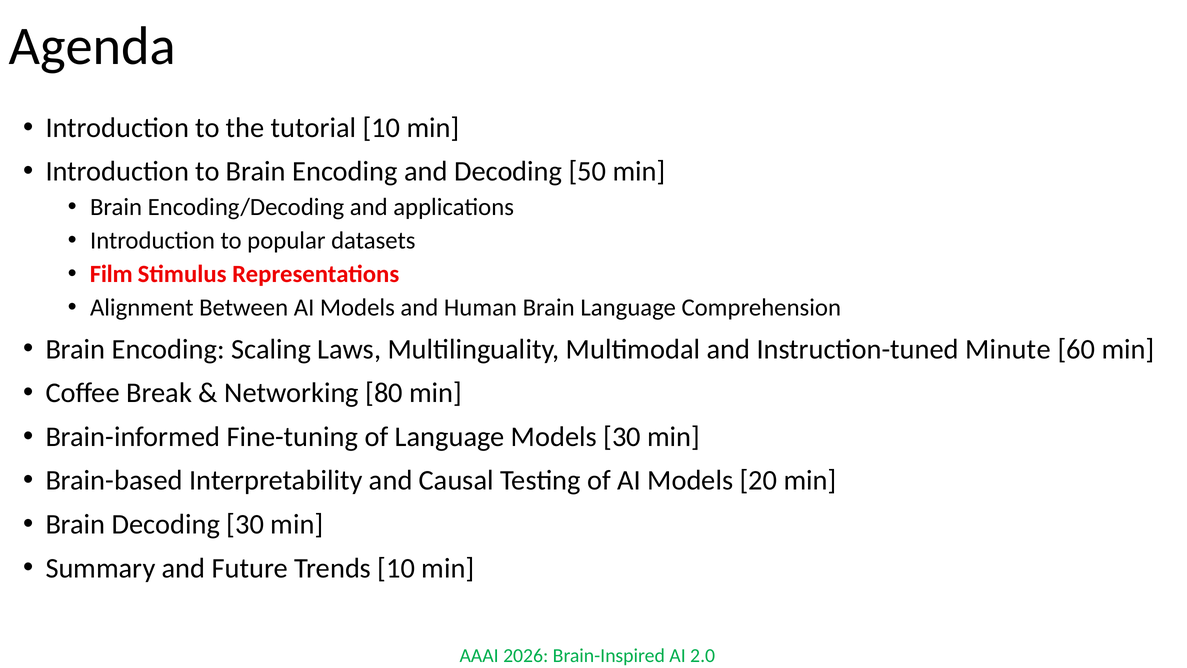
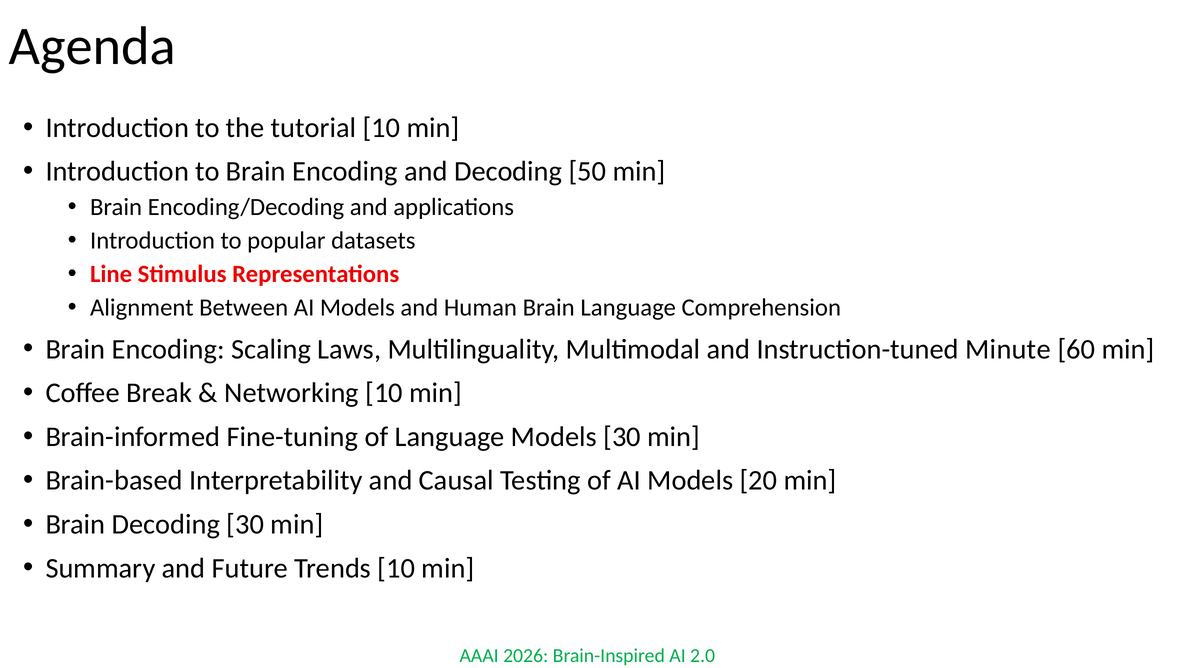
Film: Film -> Line (111, 274)
Networking 80: 80 -> 10 (384, 393)
